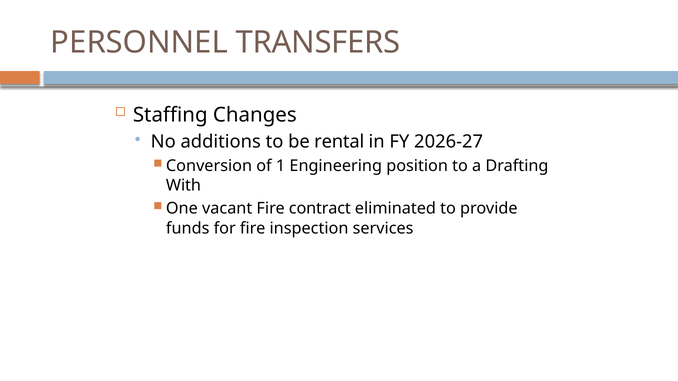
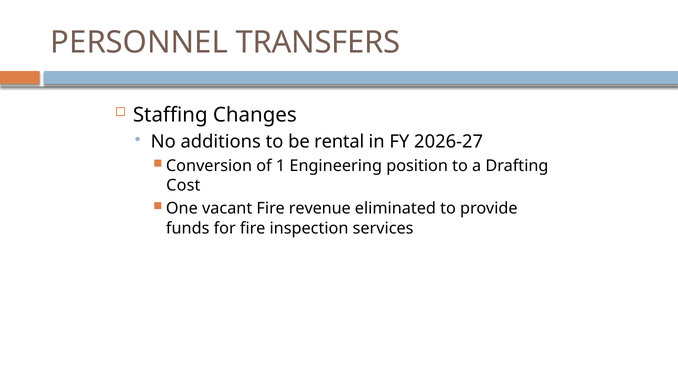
With: With -> Cost (183, 186)
contract: contract -> revenue (320, 209)
